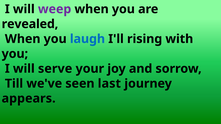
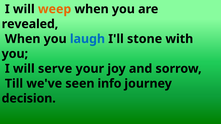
weep colour: purple -> orange (55, 9)
rising: rising -> stone (145, 39)
last: last -> info (109, 84)
appears: appears -> decision (29, 99)
